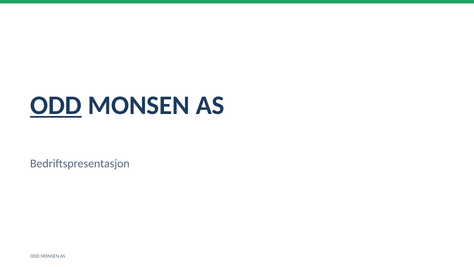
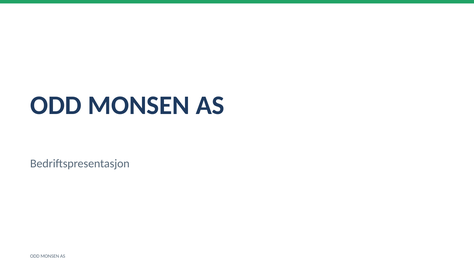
ODD underline: present -> none (56, 105)
